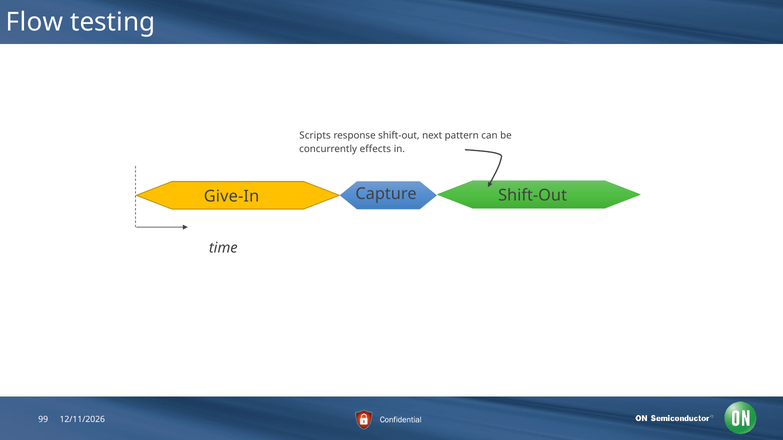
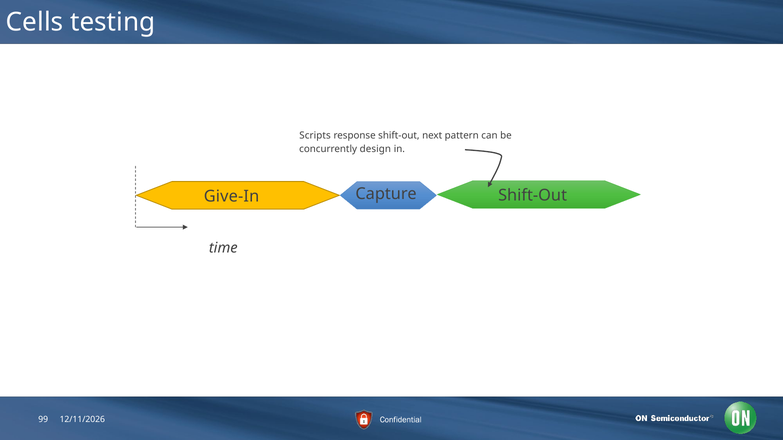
Flow: Flow -> Cells (35, 22)
effects: effects -> design (375, 149)
